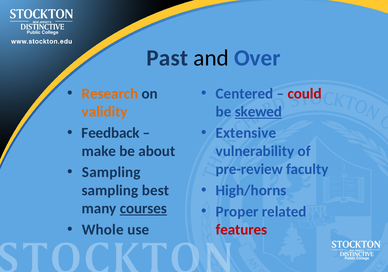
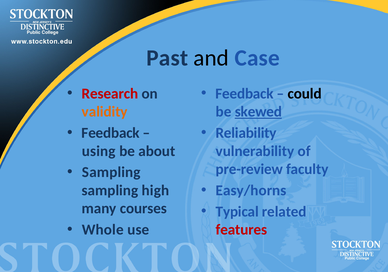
Over: Over -> Case (257, 58)
Research colour: orange -> red (110, 93)
Centered: Centered -> Feedback (245, 93)
could colour: red -> black (305, 93)
Extensive: Extensive -> Reliability (246, 133)
make: make -> using (99, 151)
High/horns: High/horns -> Easy/horns (251, 190)
best: best -> high (155, 190)
courses underline: present -> none (143, 208)
Proper: Proper -> Typical (237, 211)
